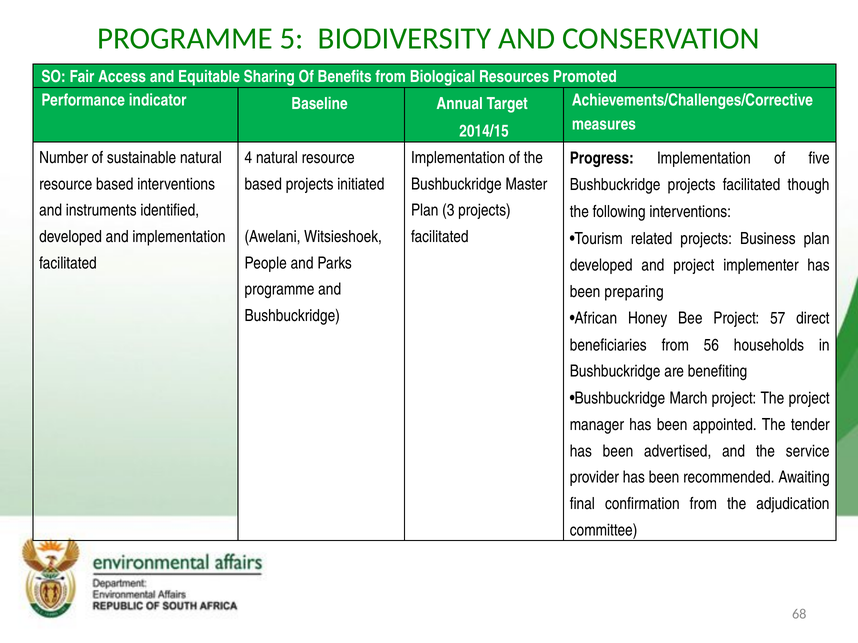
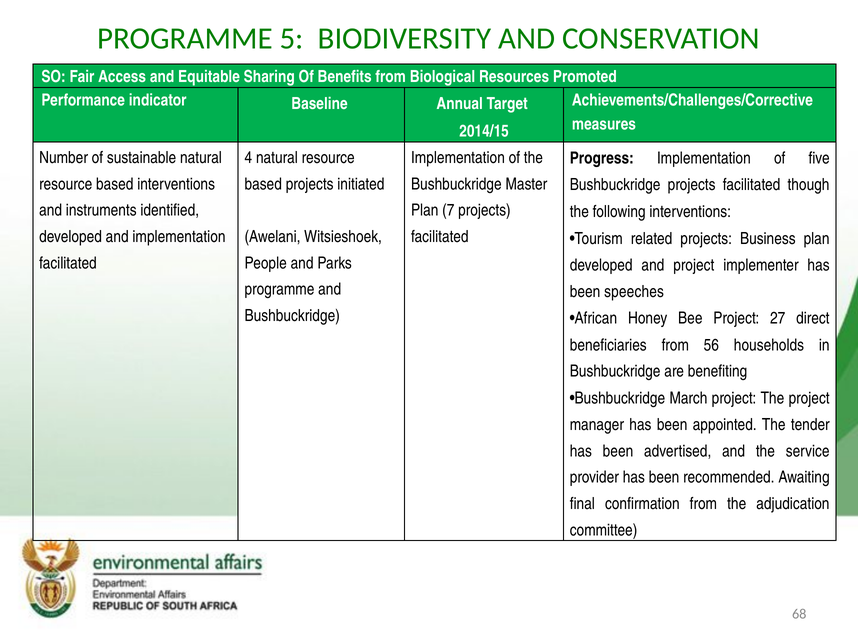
3: 3 -> 7 (448, 211)
preparing: preparing -> speeches (634, 292)
57: 57 -> 27 (778, 319)
